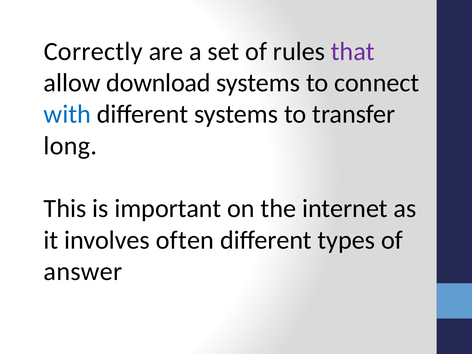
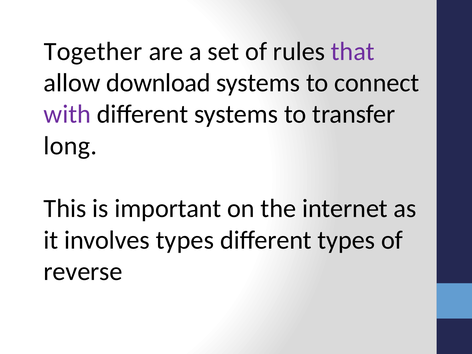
Correctly: Correctly -> Together (93, 51)
with colour: blue -> purple (67, 114)
involves often: often -> types (185, 240)
answer: answer -> reverse (83, 272)
